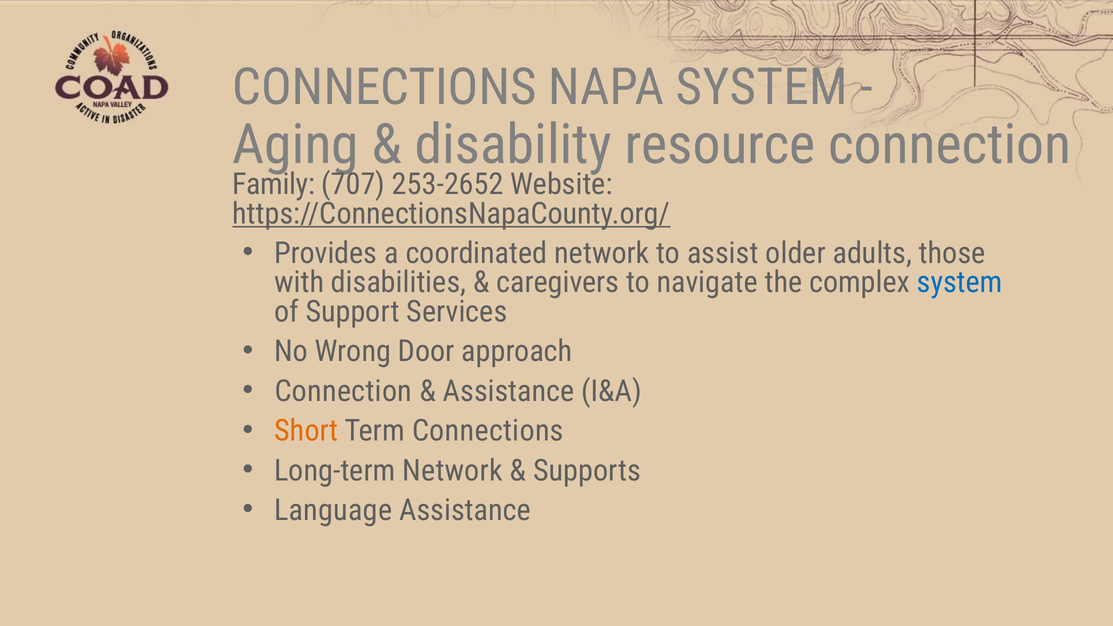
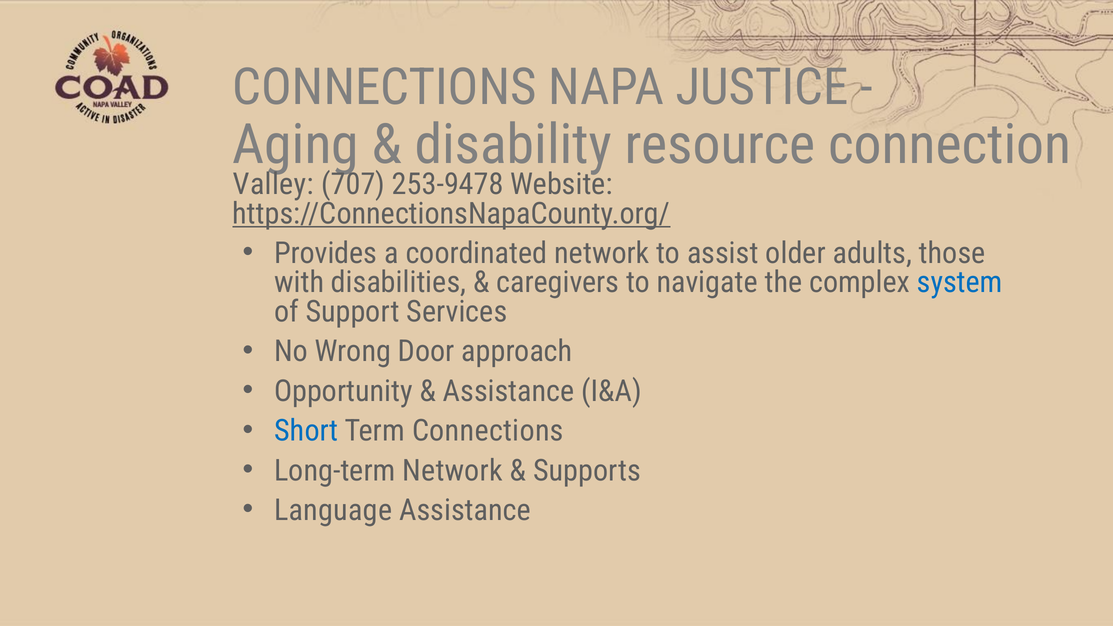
NAPA SYSTEM: SYSTEM -> JUSTICE (762, 87)
Family: Family -> Valley (273, 184)
253-2652: 253-2652 -> 253-9478 (448, 184)
Connection: Connection -> Opportunity (343, 391)
Short colour: orange -> blue (306, 431)
